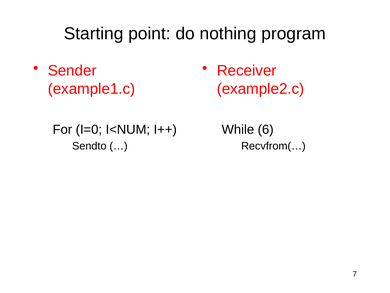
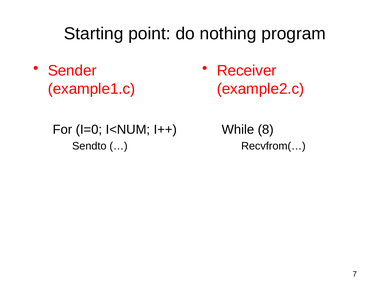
6: 6 -> 8 (266, 129)
